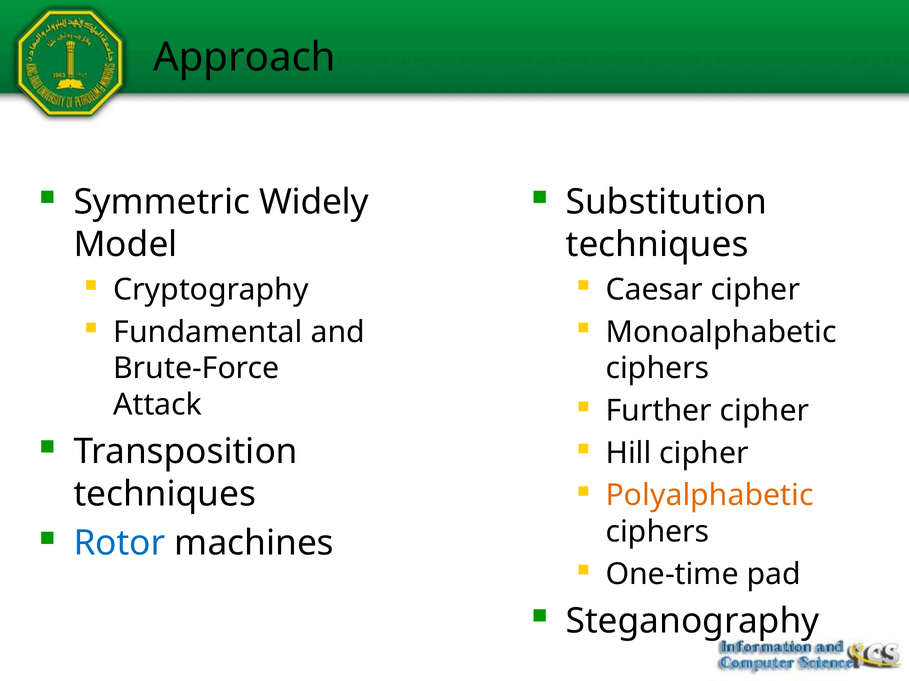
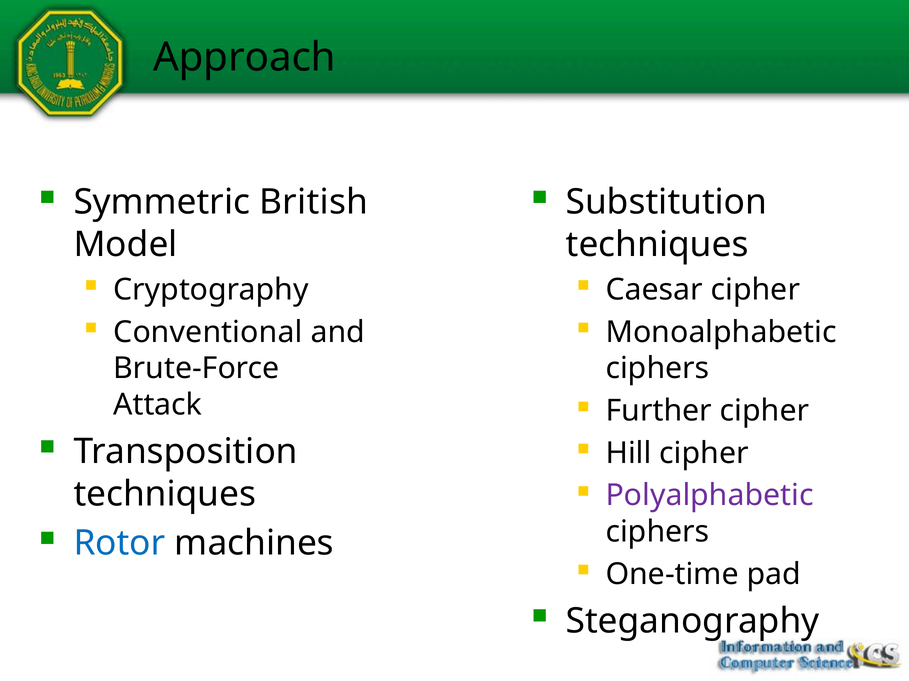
Widely: Widely -> British (314, 202)
Fundamental: Fundamental -> Conventional (208, 332)
Polyalphabetic colour: orange -> purple (710, 496)
